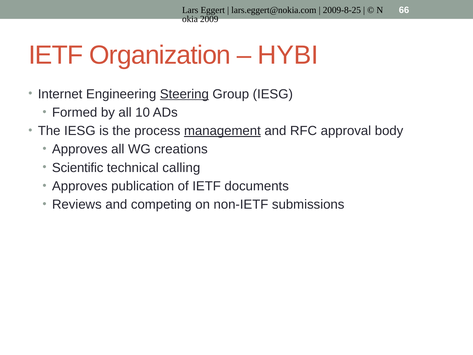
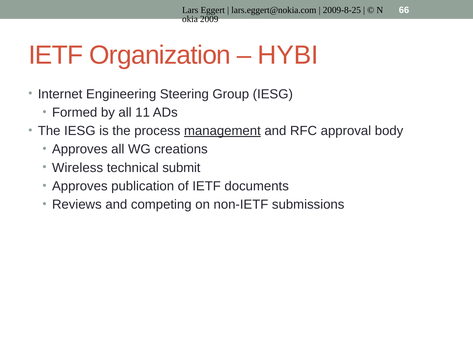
Steering underline: present -> none (184, 94)
10: 10 -> 11 (143, 112)
Scientific: Scientific -> Wireless (78, 168)
calling: calling -> submit (181, 168)
